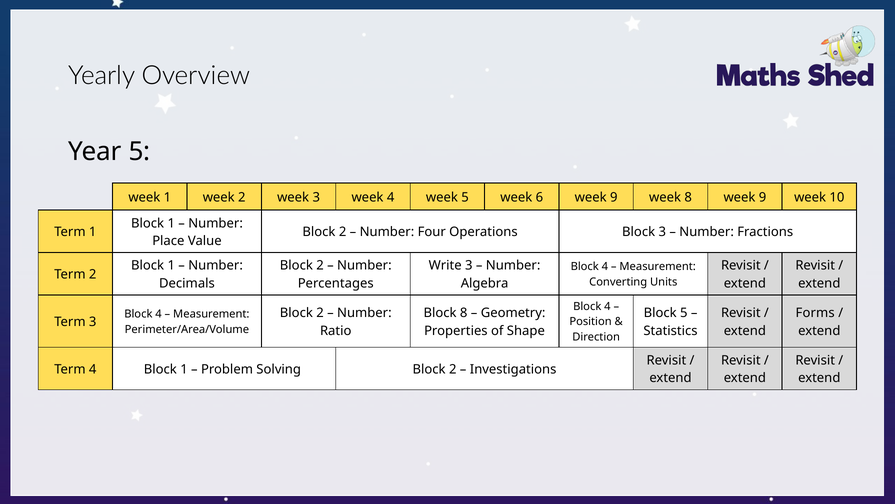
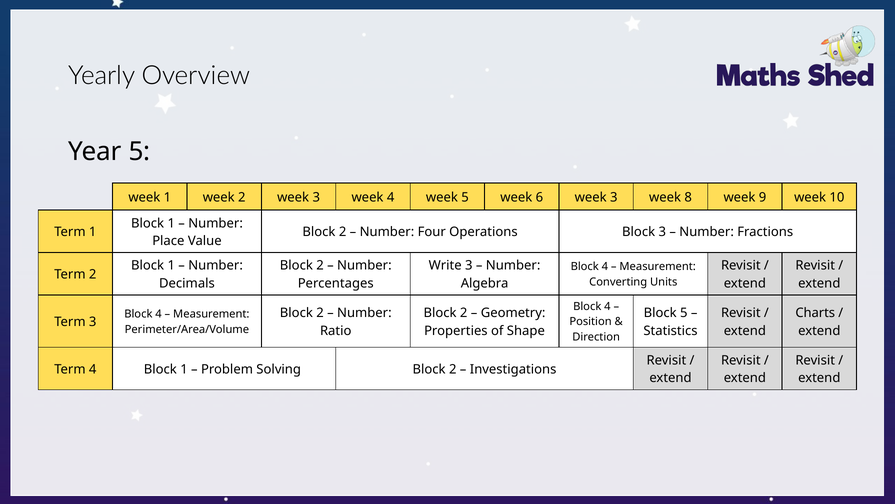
6 week 9: 9 -> 3 (614, 197)
8: 8 -> 2 (464, 313)
Forms: Forms -> Charts (815, 313)
